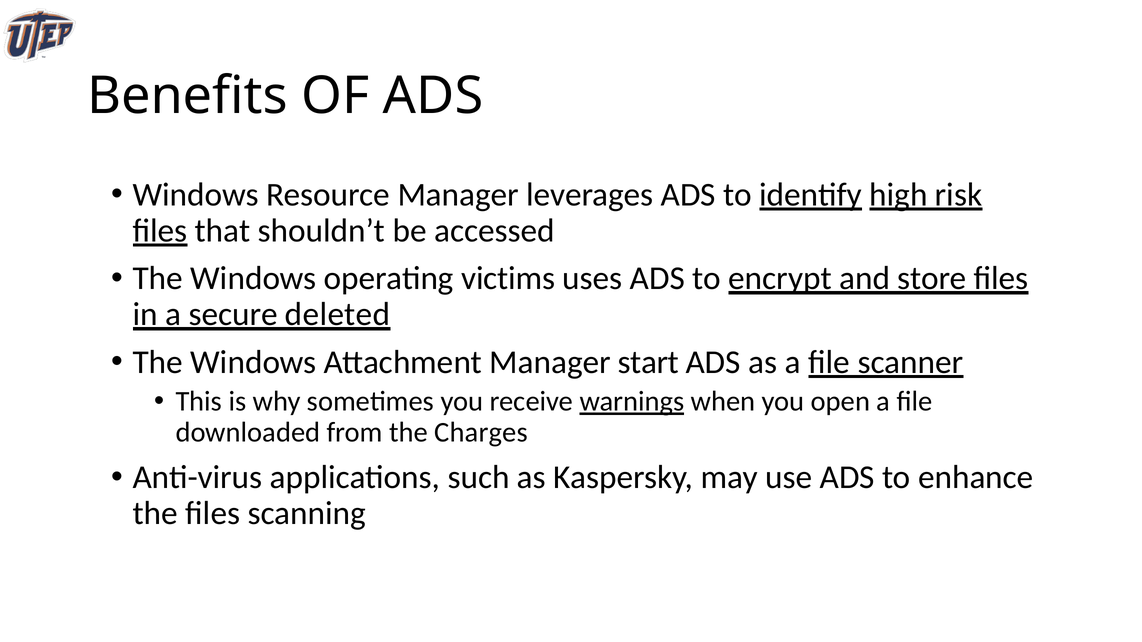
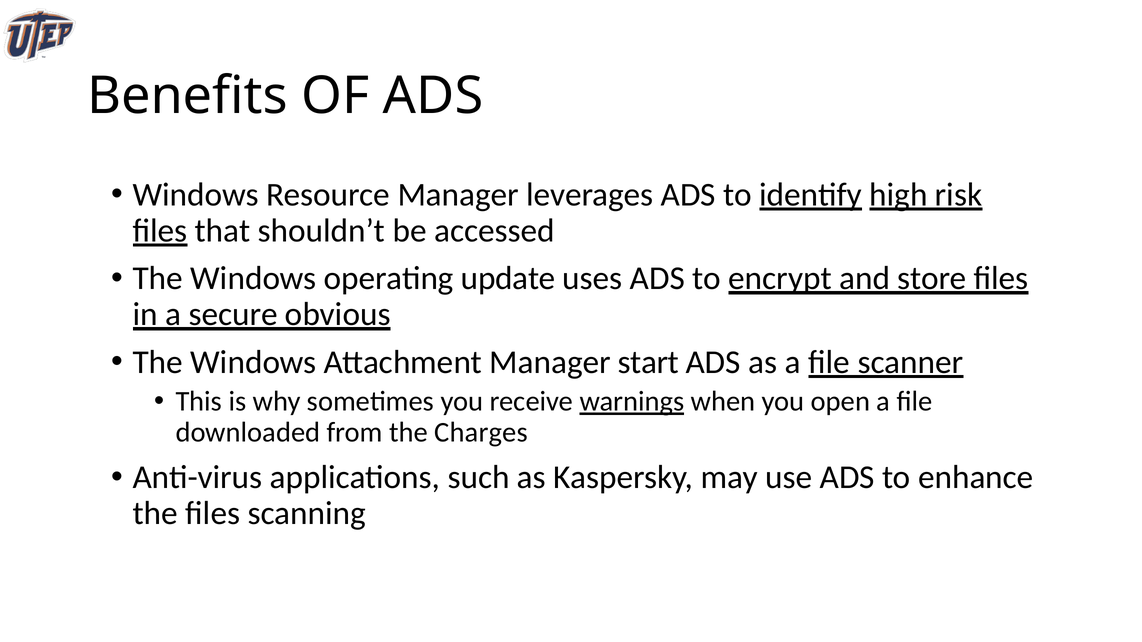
victims: victims -> update (508, 279)
deleted: deleted -> obvious (338, 315)
